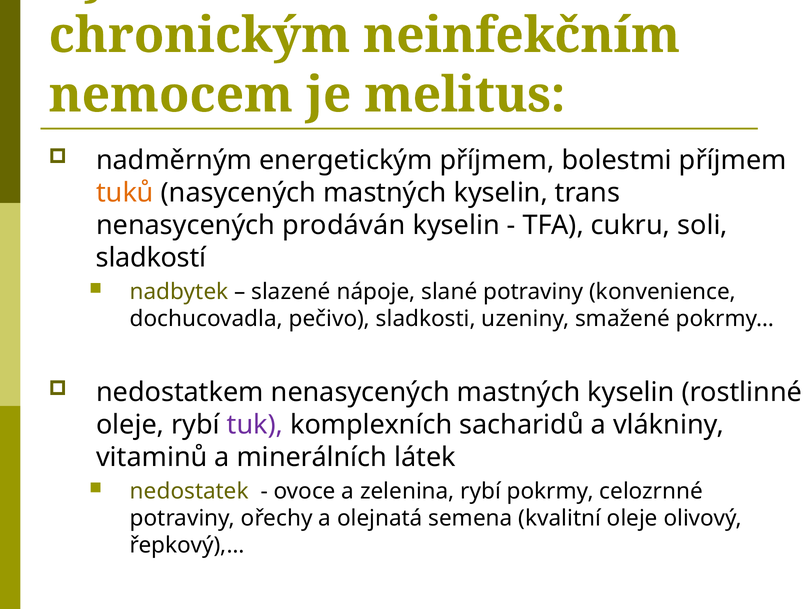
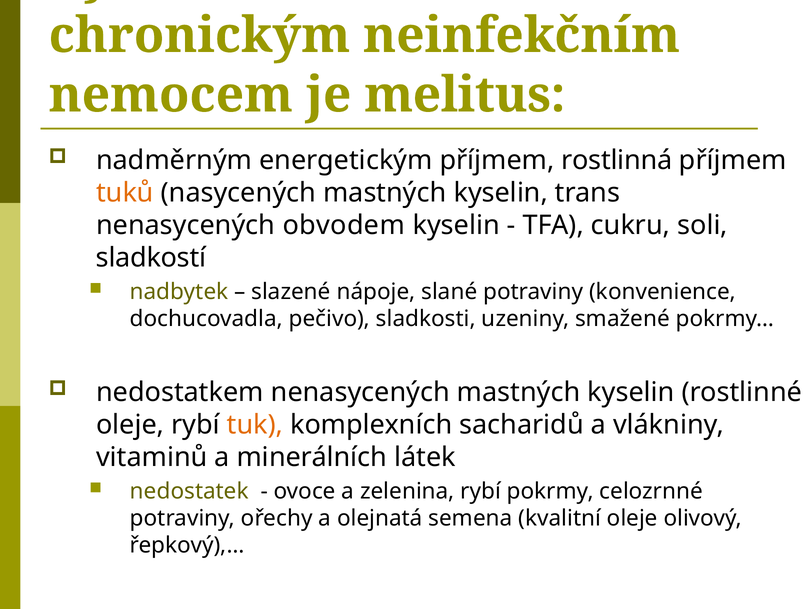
bolestmi: bolestmi -> rostlinná (617, 160)
prodáván: prodáván -> obvodem (344, 225)
tuk colour: purple -> orange (255, 425)
